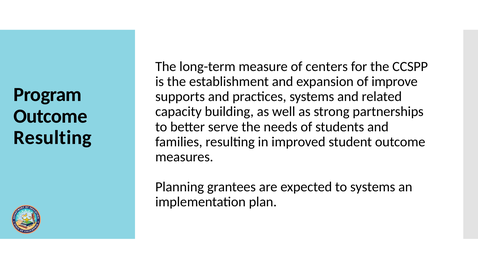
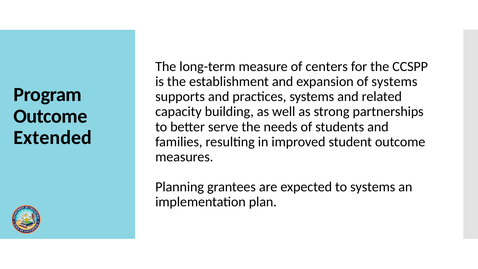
of improve: improve -> systems (394, 82)
Resulting: Resulting -> Extended (53, 138)
